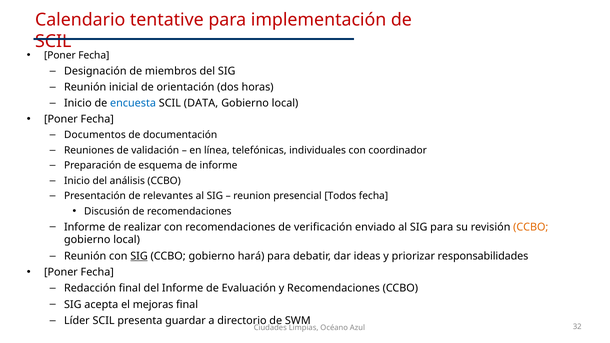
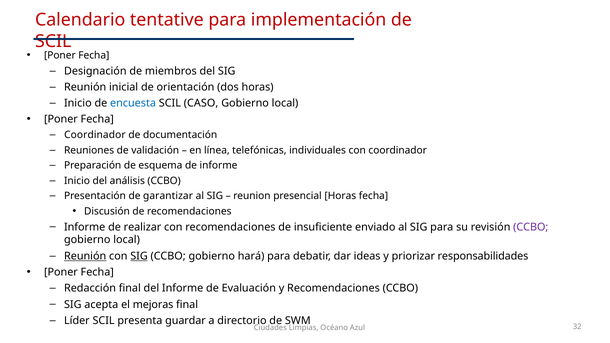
DATA: DATA -> CASO (201, 103)
Documentos: Documentos -> Coordinador (95, 135)
relevantes: relevantes -> garantizar (168, 196)
presencial Todos: Todos -> Horas (340, 196)
verificación: verificación -> insuficiente (323, 227)
CCBO colour: orange -> purple (531, 227)
Reunión underline: none -> present (85, 256)
